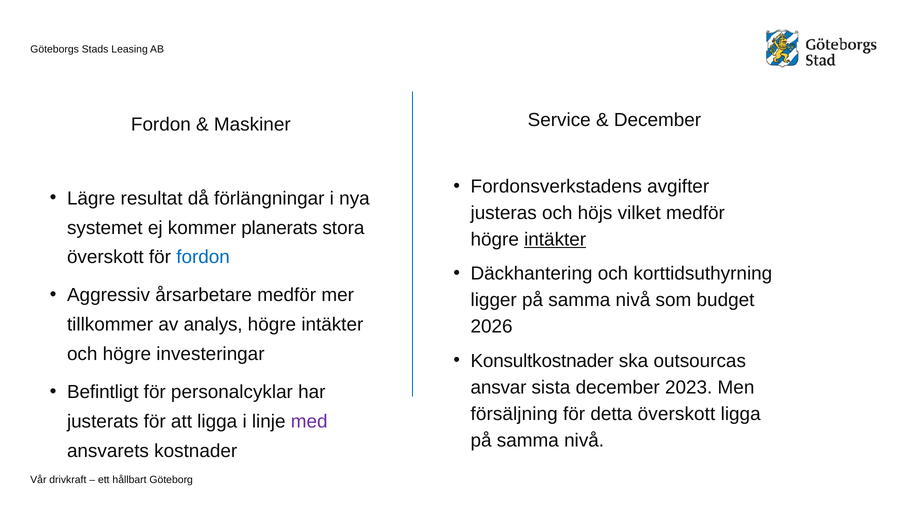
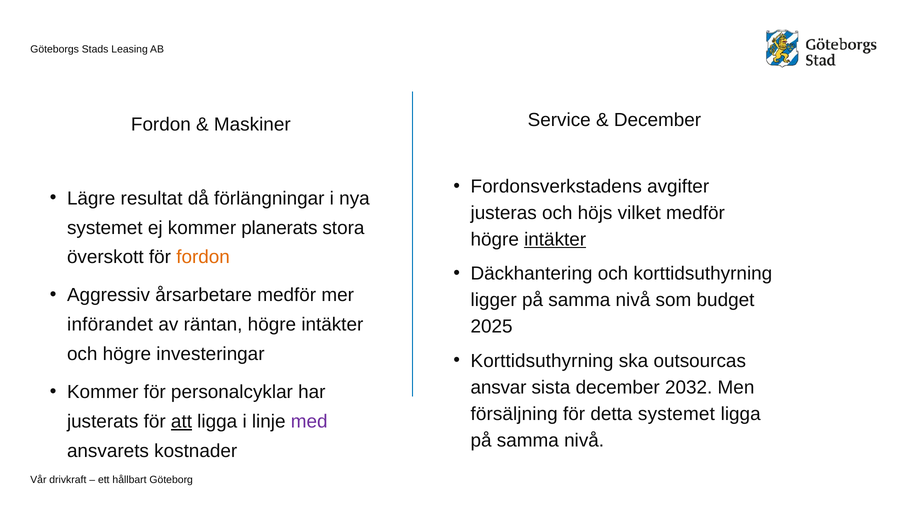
fordon colour: blue -> orange (203, 257)
tillkommer: tillkommer -> införandet (110, 325)
analys: analys -> räntan (213, 325)
2026: 2026 -> 2025 (492, 327)
Konsultkostnader: Konsultkostnader -> Korttidsuthyrning (542, 361)
2023: 2023 -> 2032 (689, 387)
Befintligt: Befintligt -> Kommer (103, 392)
detta överskott: överskott -> systemet (676, 414)
att underline: none -> present (181, 422)
